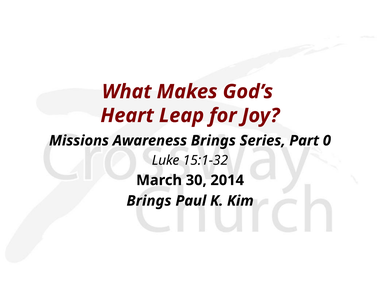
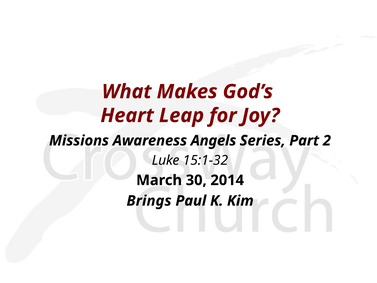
Awareness Brings: Brings -> Angels (213, 141)
0: 0 -> 2 (327, 141)
